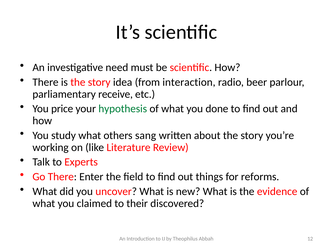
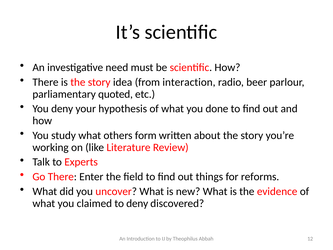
receive: receive -> quoted (116, 94)
You price: price -> deny (62, 109)
hypothesis colour: green -> black (123, 109)
sang: sang -> form (146, 135)
to their: their -> deny (137, 203)
